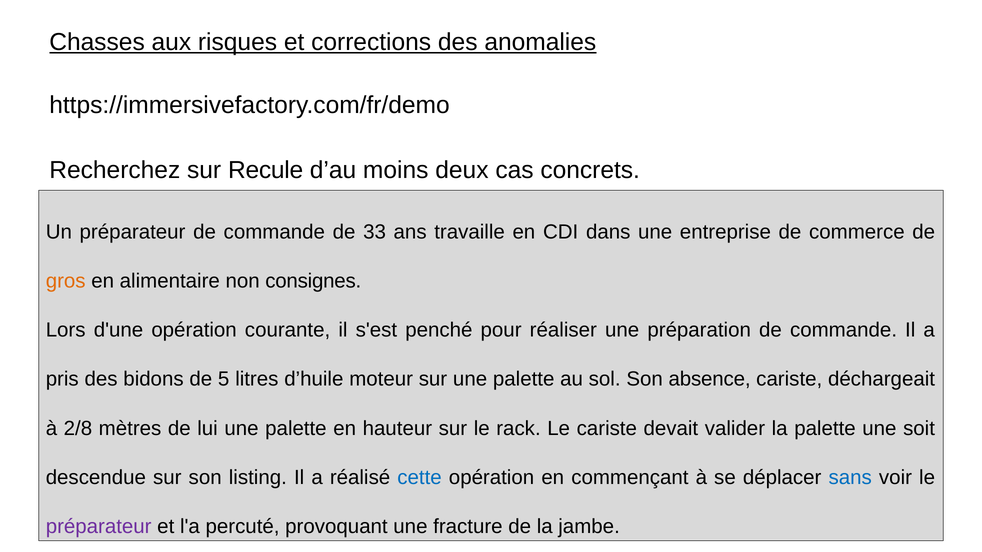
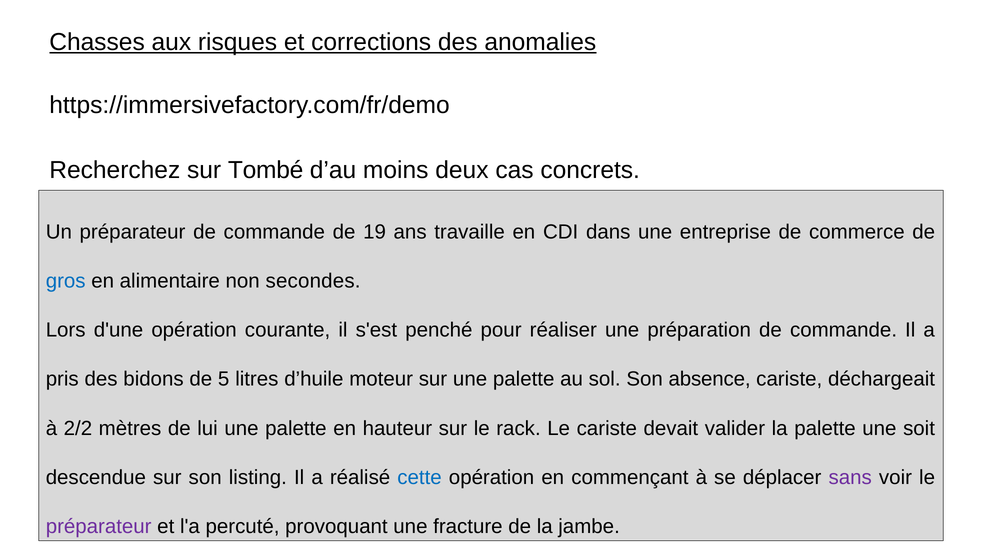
Recule: Recule -> Tombé (266, 170)
33: 33 -> 19 (375, 232)
gros colour: orange -> blue (66, 281)
consignes: consignes -> secondes (313, 281)
2/8: 2/8 -> 2/2 (78, 429)
sans colour: blue -> purple (850, 478)
